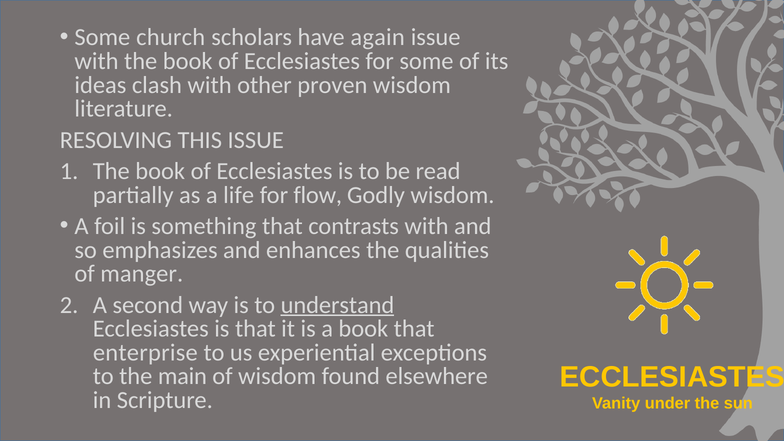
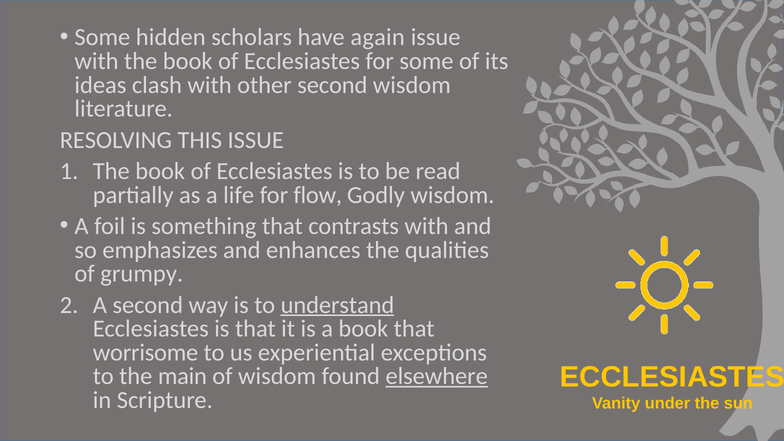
church: church -> hidden (171, 37)
other proven: proven -> second (332, 85)
manger: manger -> grumpy (142, 274)
enterprise: enterprise -> worrisome (146, 353)
elsewhere underline: none -> present (437, 376)
